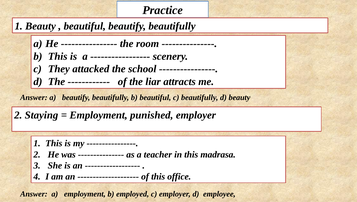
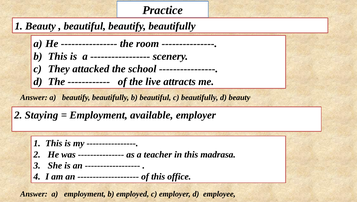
liar: liar -> live (153, 82)
punished: punished -> available (152, 115)
